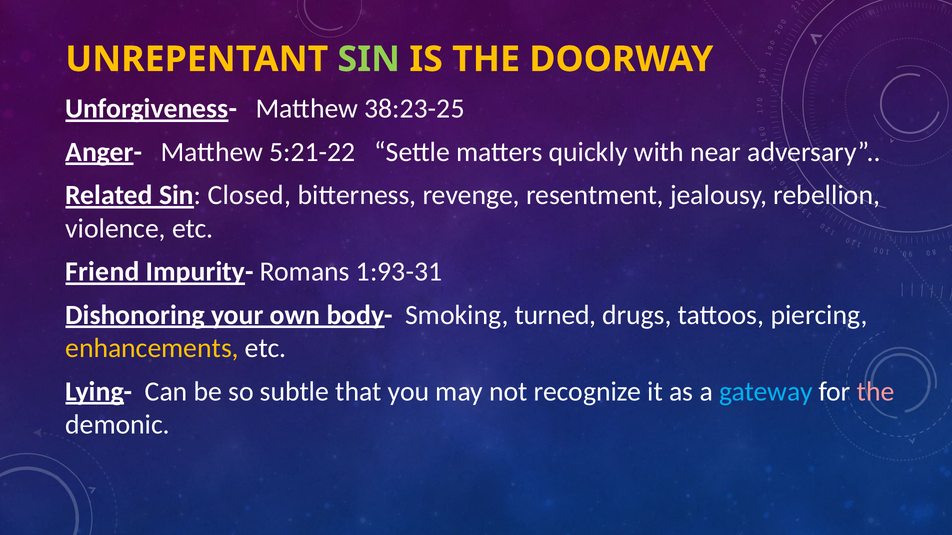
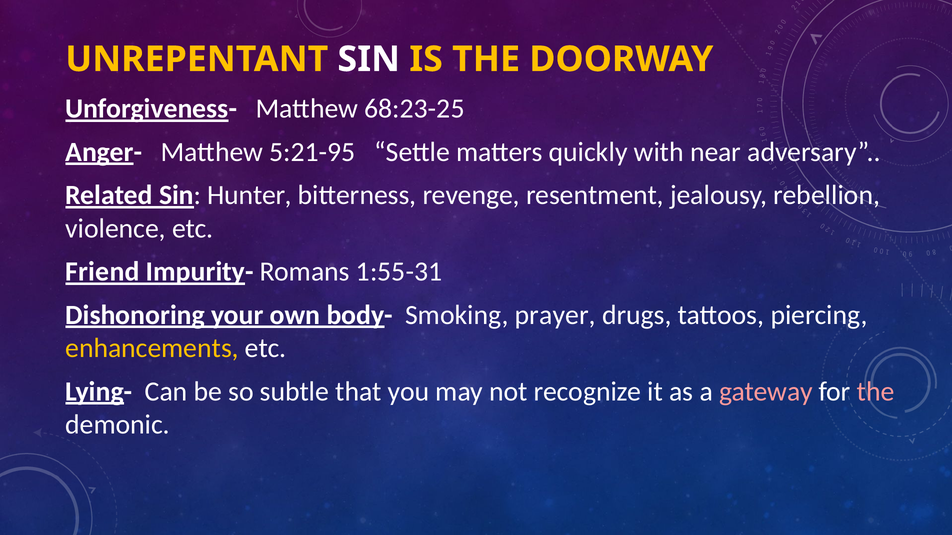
SIN colour: light green -> white (369, 59)
38:23-25: 38:23-25 -> 68:23-25 (414, 109)
5:21-22: 5:21-22 -> 5:21-95 (312, 152)
Closed: Closed -> Hunter (250, 195)
1:93-31: 1:93-31 -> 1:55-31 (399, 272)
turned: turned -> prayer (555, 315)
gateway colour: light blue -> pink (766, 392)
